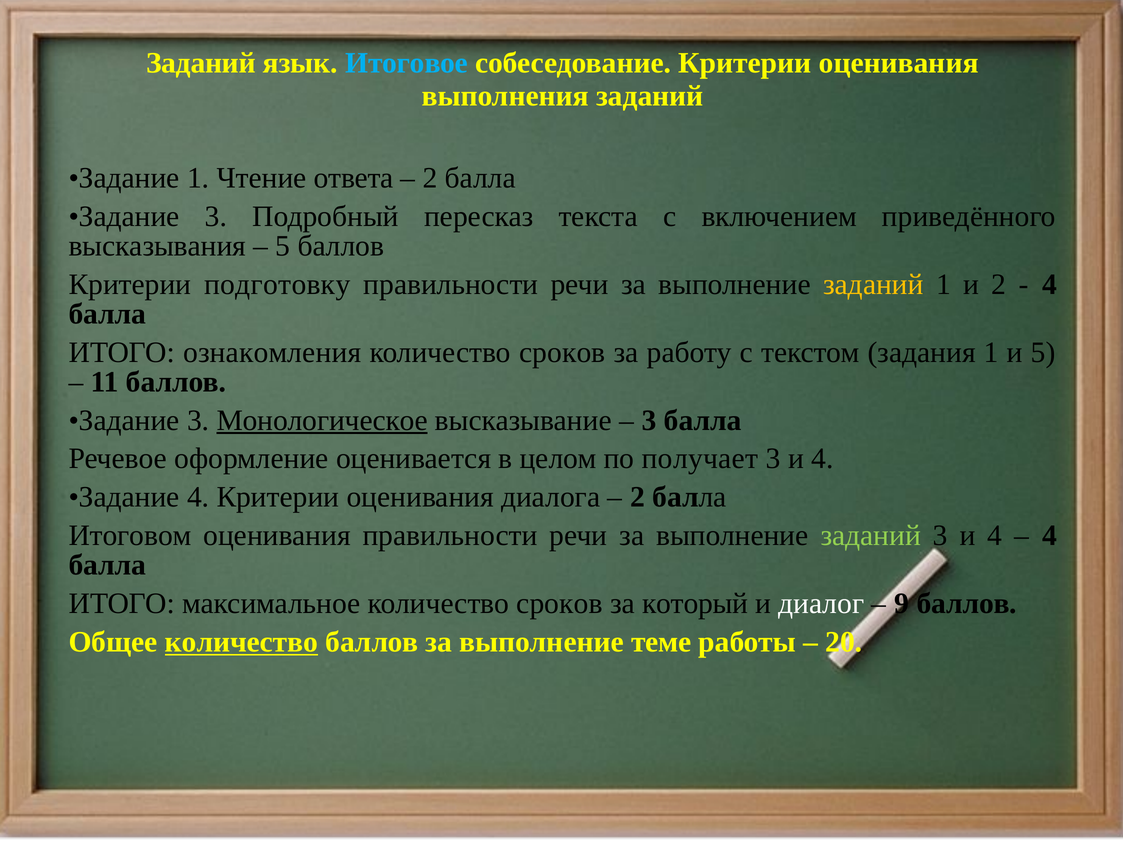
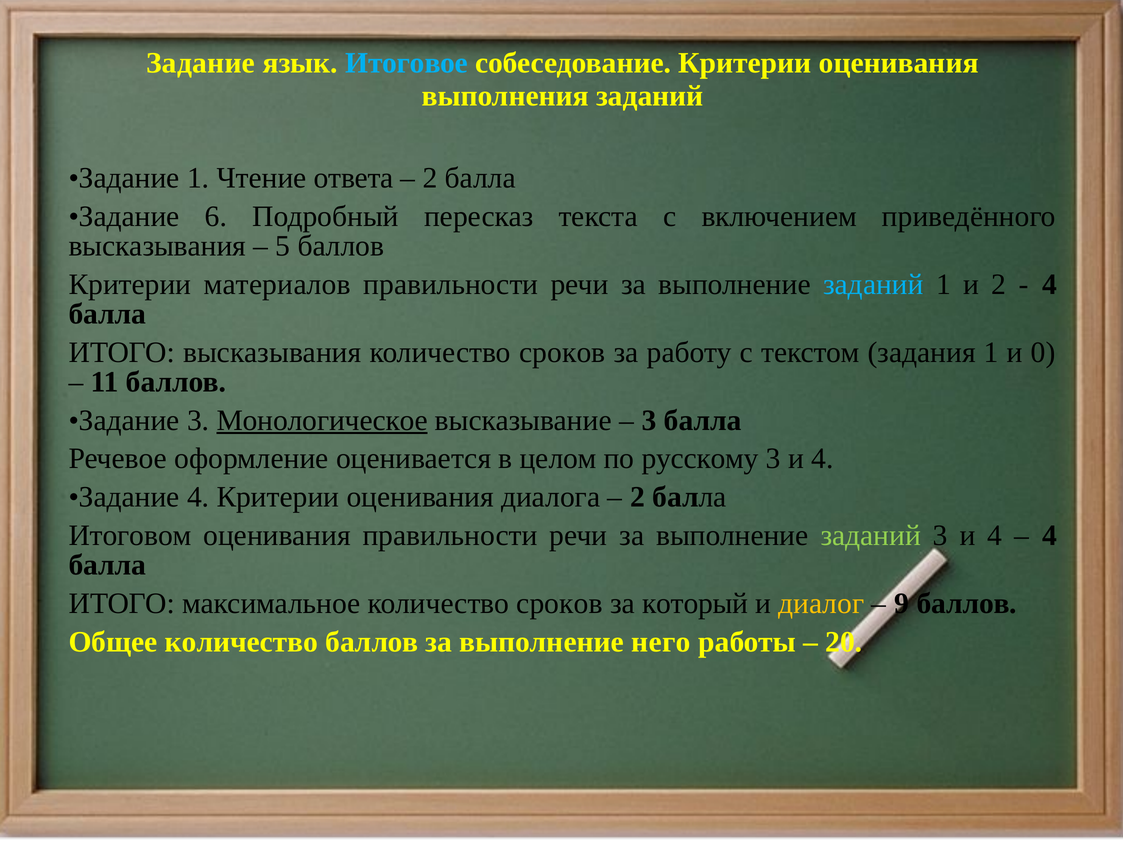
Заданий: Заданий -> Задание (201, 63)
3: 3 -> 6 (216, 217)
подготовку: подготовку -> материалов (277, 284)
заданий colour: yellow -> light blue (873, 284)
ИТОГО ознакомления: ознакомления -> высказывания (272, 352)
и 5: 5 -> 0 (1043, 352)
получает: получает -> русскому (700, 459)
диалог colour: white -> yellow (821, 604)
количество underline: present -> none (241, 642)
теме: теме -> него (661, 642)
